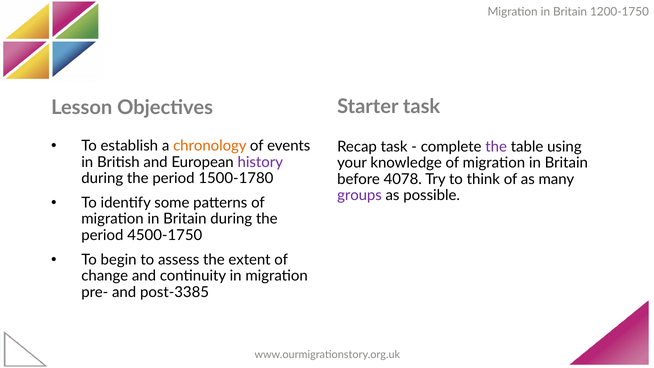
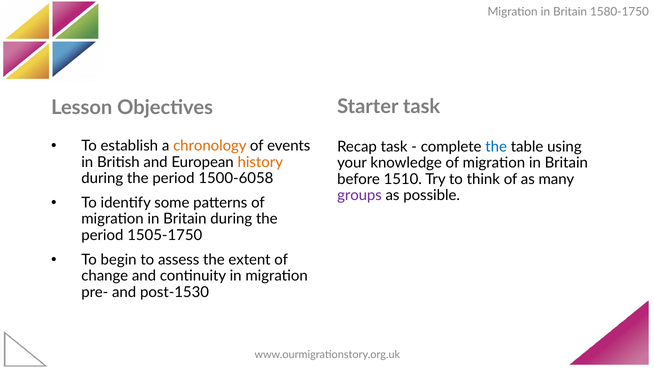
1200-1750: 1200-1750 -> 1580-1750 (619, 12)
the colour: purple -> blue (496, 147)
history colour: purple -> orange (260, 162)
1500-1780: 1500-1780 -> 1500-6058 (236, 178)
4078: 4078 -> 1510 (403, 179)
4500-1750: 4500-1750 -> 1505-1750 (165, 235)
post-3385: post-3385 -> post-1530 (175, 292)
